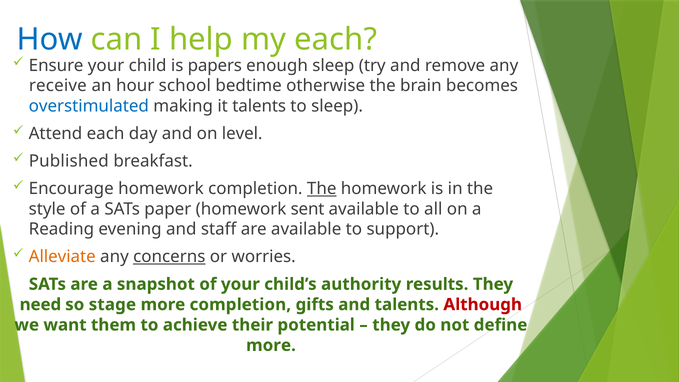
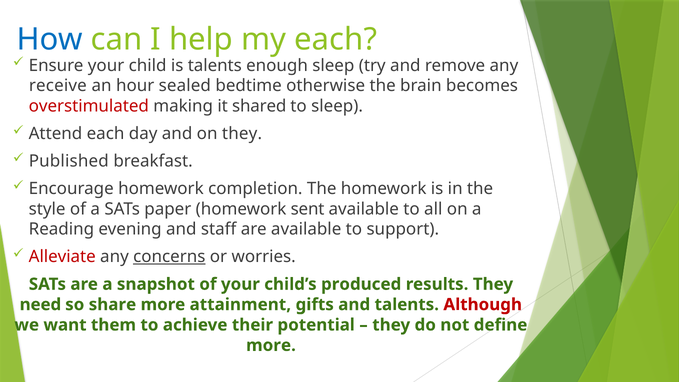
is papers: papers -> talents (215, 65)
school: school -> sealed (185, 86)
overstimulated colour: blue -> red (89, 106)
it talents: talents -> shared (259, 106)
on level: level -> they (242, 134)
The underline: present -> none (322, 189)
Alleviate colour: orange -> red (62, 257)
authority: authority -> produced (361, 284)
stage: stage -> share (112, 305)
more completion: completion -> attainment (240, 305)
